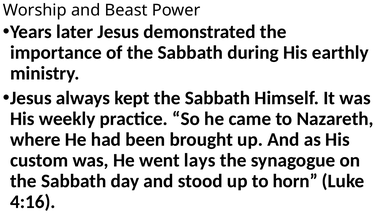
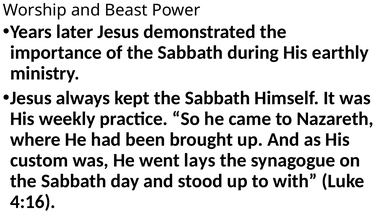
horn: horn -> with (295, 181)
